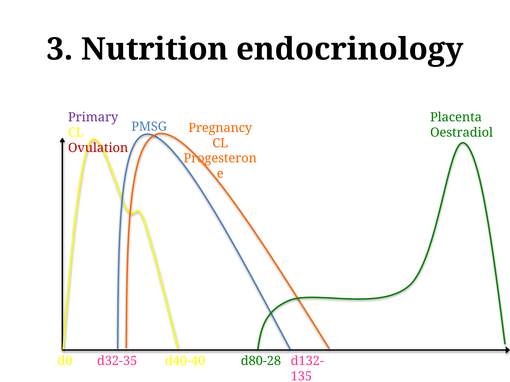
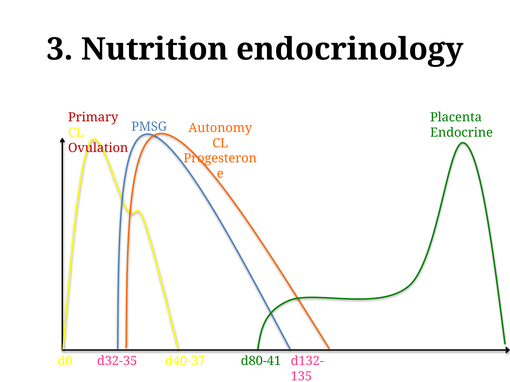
Primary colour: purple -> red (93, 117)
Pregnancy: Pregnancy -> Autonomy (220, 128)
Oestradiol: Oestradiol -> Endocrine (462, 133)
d40-40: d40-40 -> d40-37 (185, 361)
d80-28: d80-28 -> d80-41 (261, 361)
